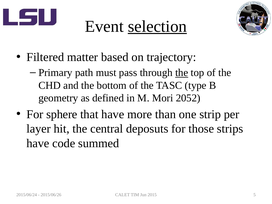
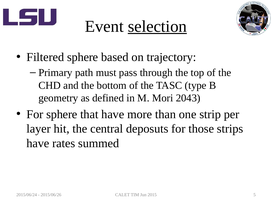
Filtered matter: matter -> sphere (83, 57)
the underline: present -> none (182, 73)
2052: 2052 -> 2043 (188, 98)
code: code -> rates (64, 143)
